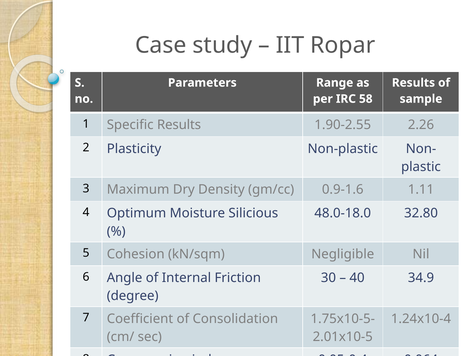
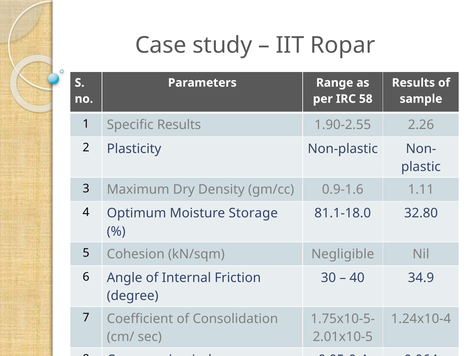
Silicious: Silicious -> Storage (253, 213)
48.0-18.0: 48.0-18.0 -> 81.1-18.0 (343, 213)
